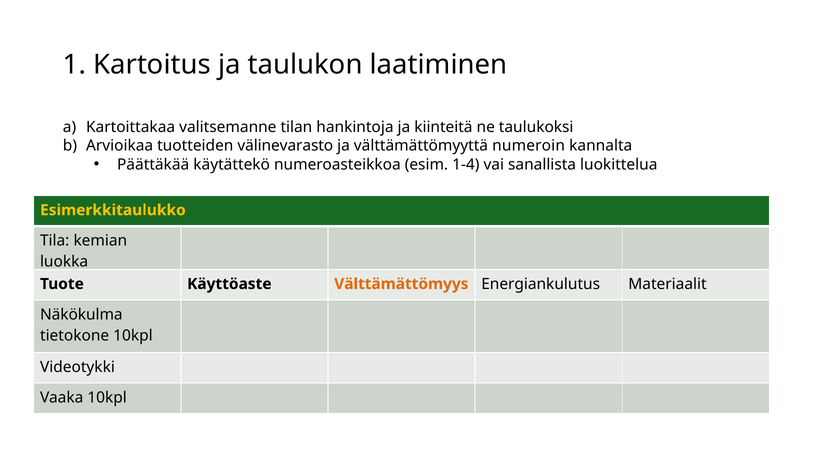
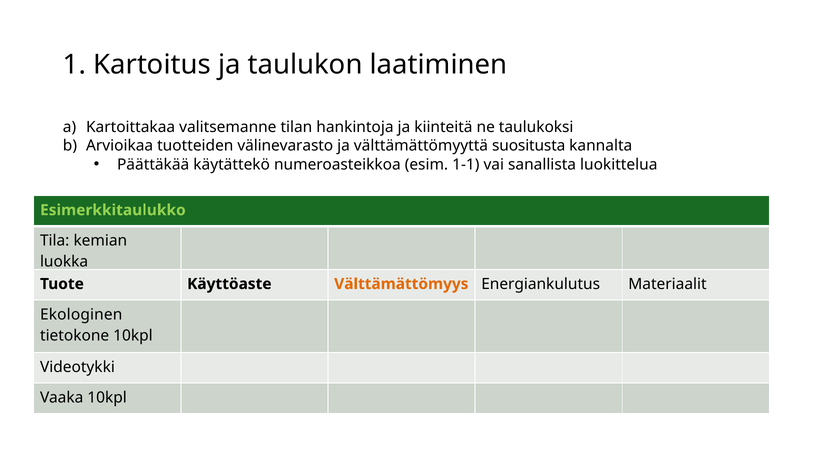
numeroin: numeroin -> suositusta (529, 146)
1-4: 1-4 -> 1-1 (466, 165)
Esimerkkitaulukko colour: yellow -> light green (113, 210)
Näkökulma: Näkökulma -> Ekologinen (81, 315)
